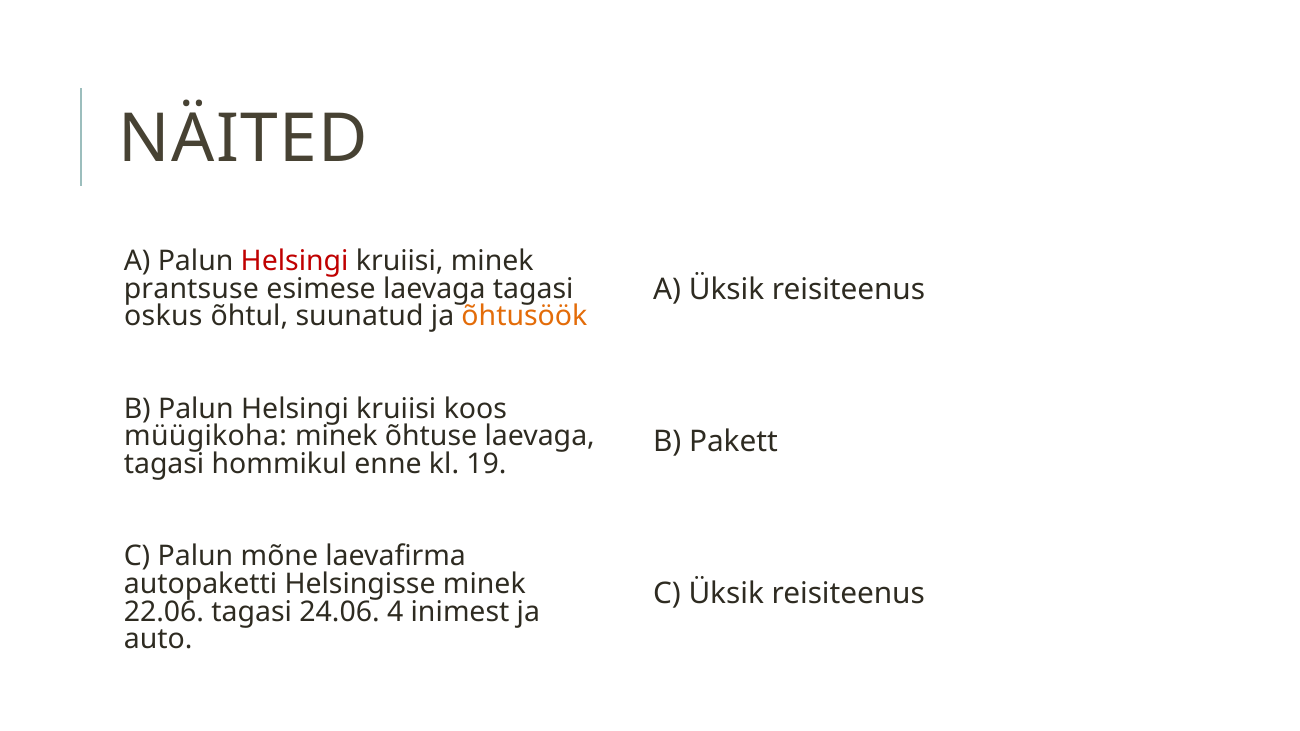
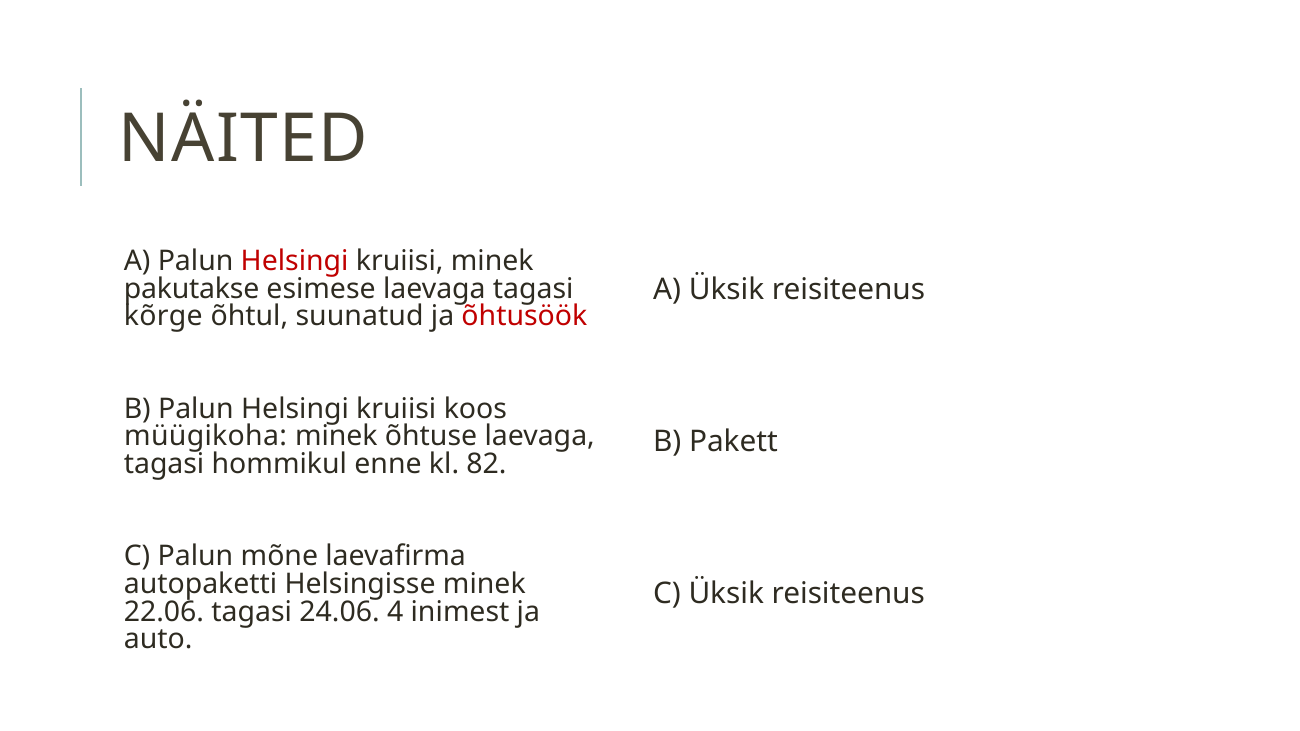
prantsuse: prantsuse -> pakutakse (192, 289)
oskus: oskus -> kõrge (163, 317)
õhtusöök colour: orange -> red (524, 317)
19: 19 -> 82 (487, 464)
